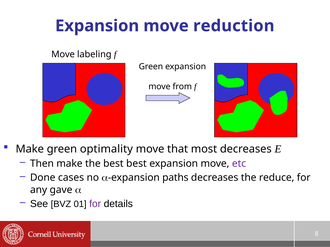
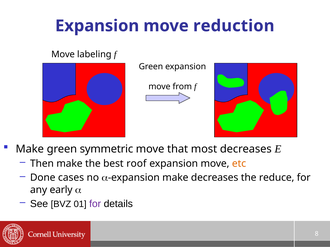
optimality: optimality -> symmetric (106, 149)
best best: best -> roof (136, 164)
etc colour: purple -> orange (239, 164)
-expansion paths: paths -> make (175, 178)
gave: gave -> early (61, 190)
